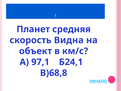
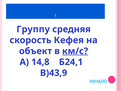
Планет: Планет -> Группу (33, 29)
Видна: Видна -> Кефея (69, 40)
км/с underline: none -> present (75, 51)
97,1: 97,1 -> 14,8 (40, 62)
В)68,8: В)68,8 -> В)43,9 (54, 73)
